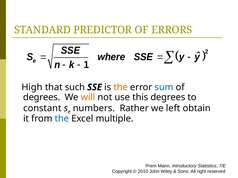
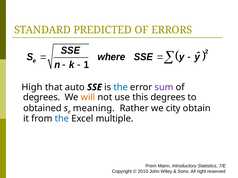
PREDICTOR: PREDICTOR -> PREDICTED (103, 30)
such: such -> auto (75, 87)
the colour: orange -> blue (121, 87)
sum colour: blue -> purple (164, 87)
constant: constant -> obtained (42, 109)
numbers: numbers -> meaning (94, 109)
left: left -> city (173, 109)
